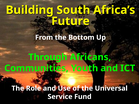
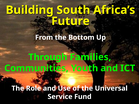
Africans: Africans -> Families (90, 57)
